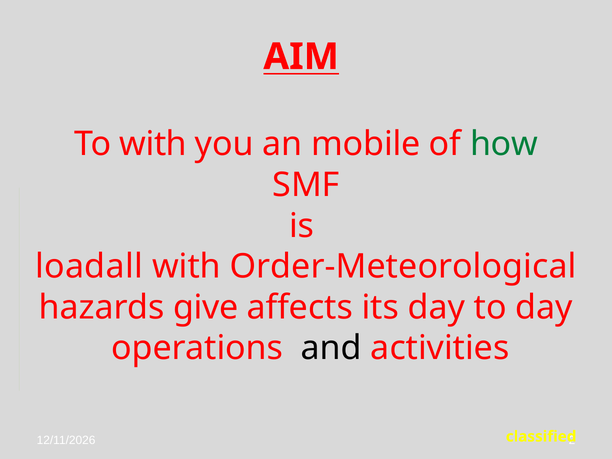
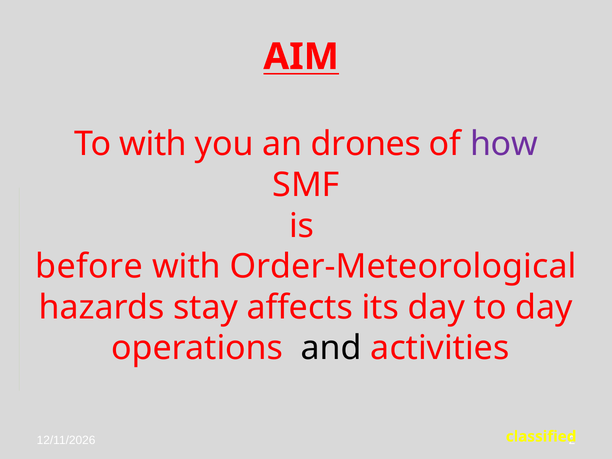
mobile: mobile -> drones (366, 144)
how colour: green -> purple (504, 144)
loadall: loadall -> before (89, 267)
give: give -> stay (206, 307)
